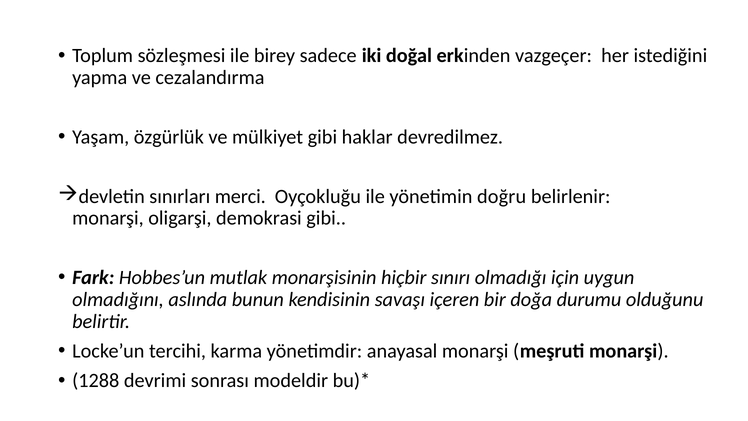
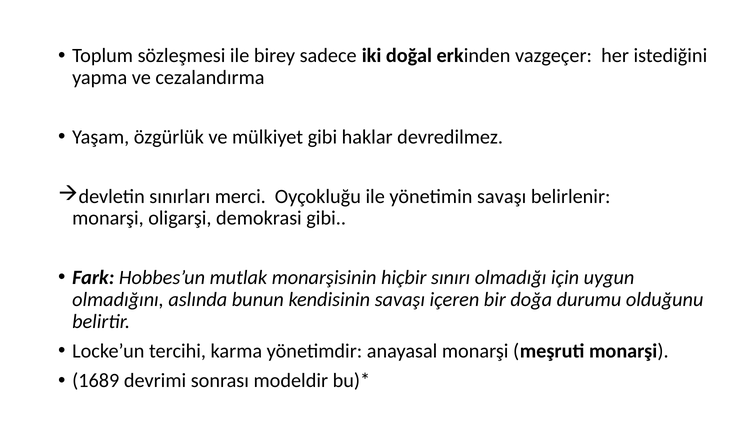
yönetimin doğru: doğru -> savaşı (502, 196)
1288: 1288 -> 1689 (96, 380)
